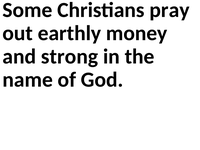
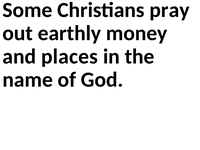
strong: strong -> places (69, 56)
